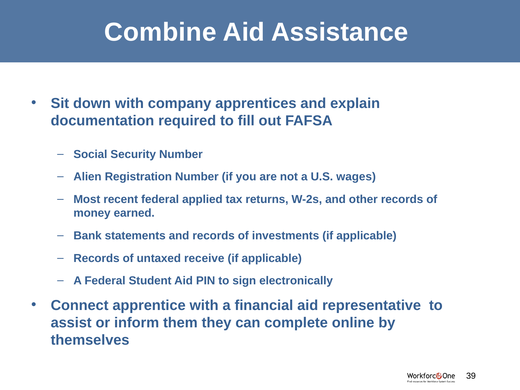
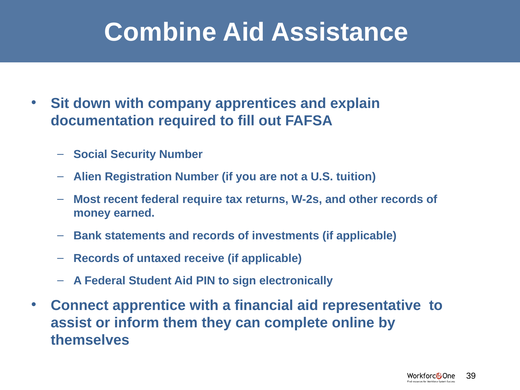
wages: wages -> tuition (356, 177)
applied: applied -> require (202, 199)
